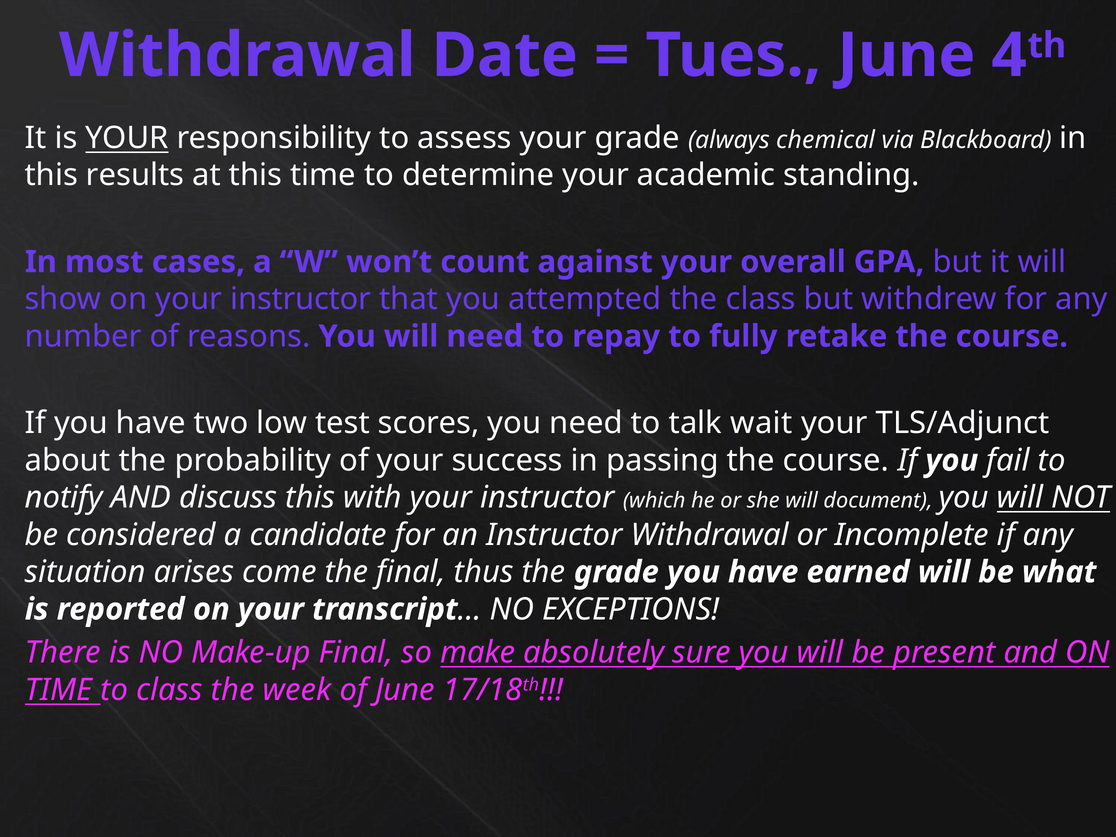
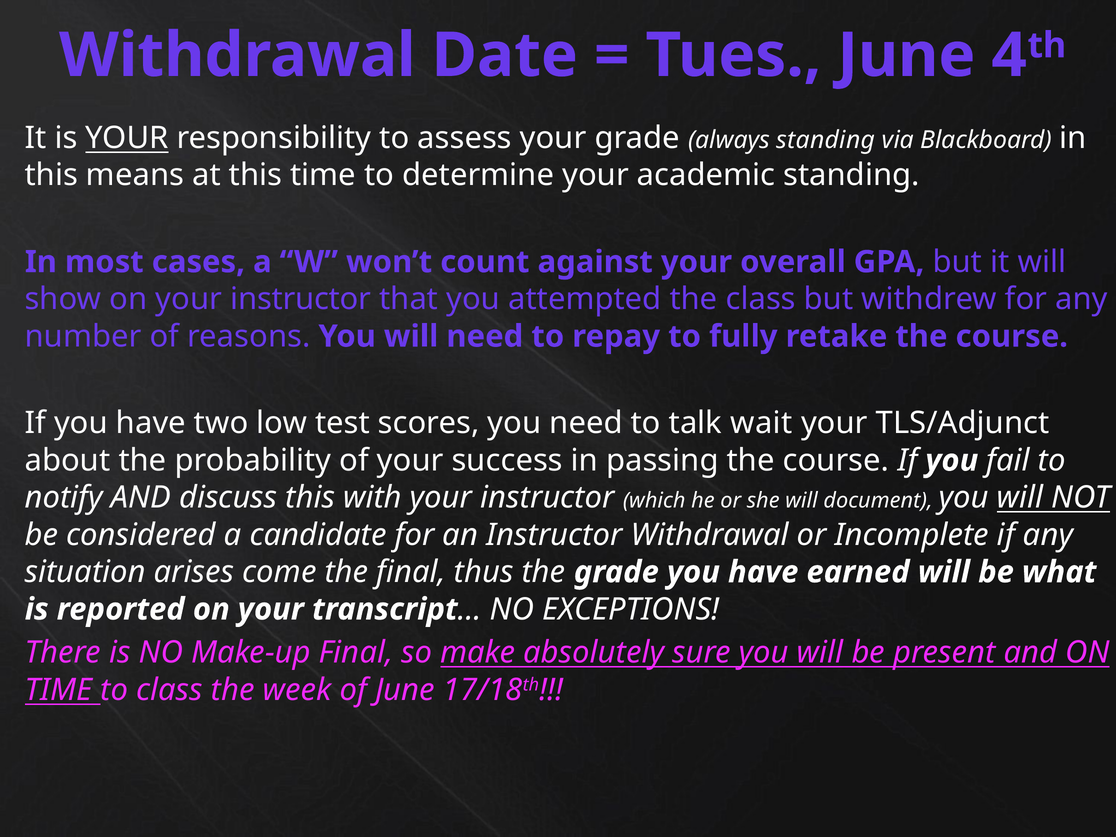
always chemical: chemical -> standing (826, 140)
results: results -> means (135, 175)
